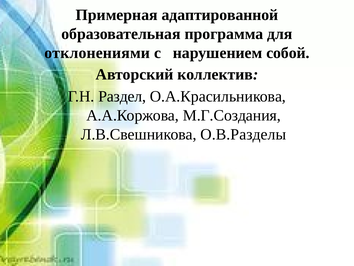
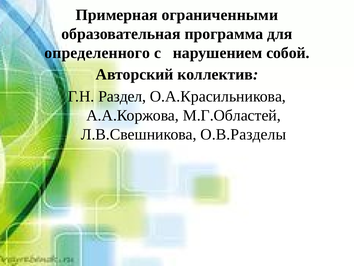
адаптированной: адаптированной -> ограниченными (220, 15)
отклонениями: отклонениями -> определенного (97, 53)
М.Г.Создания: М.Г.Создания -> М.Г.Областей (232, 115)
